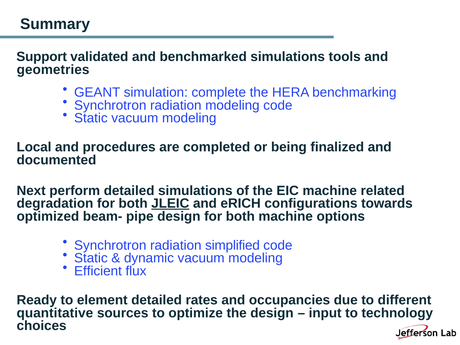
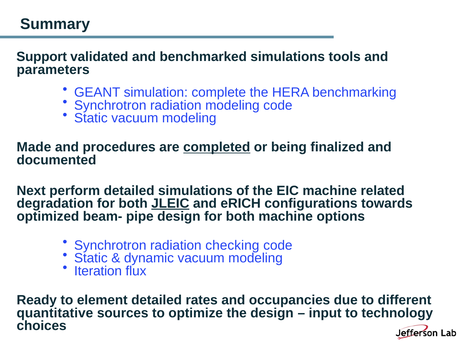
geometries: geometries -> parameters (53, 70)
Local: Local -> Made (34, 147)
completed underline: none -> present (217, 147)
simplified: simplified -> checking (232, 245)
Efficient: Efficient -> Iteration (98, 271)
